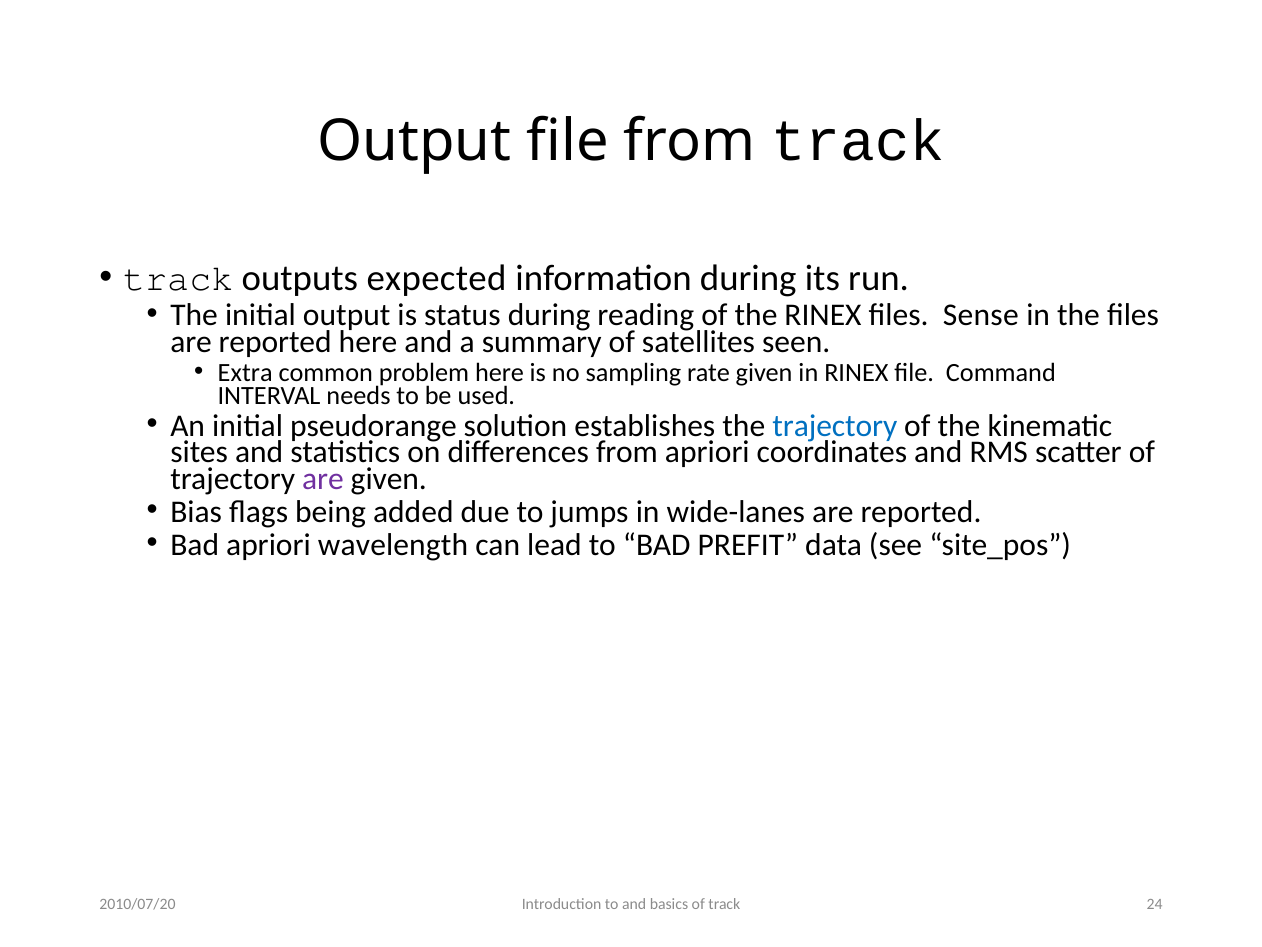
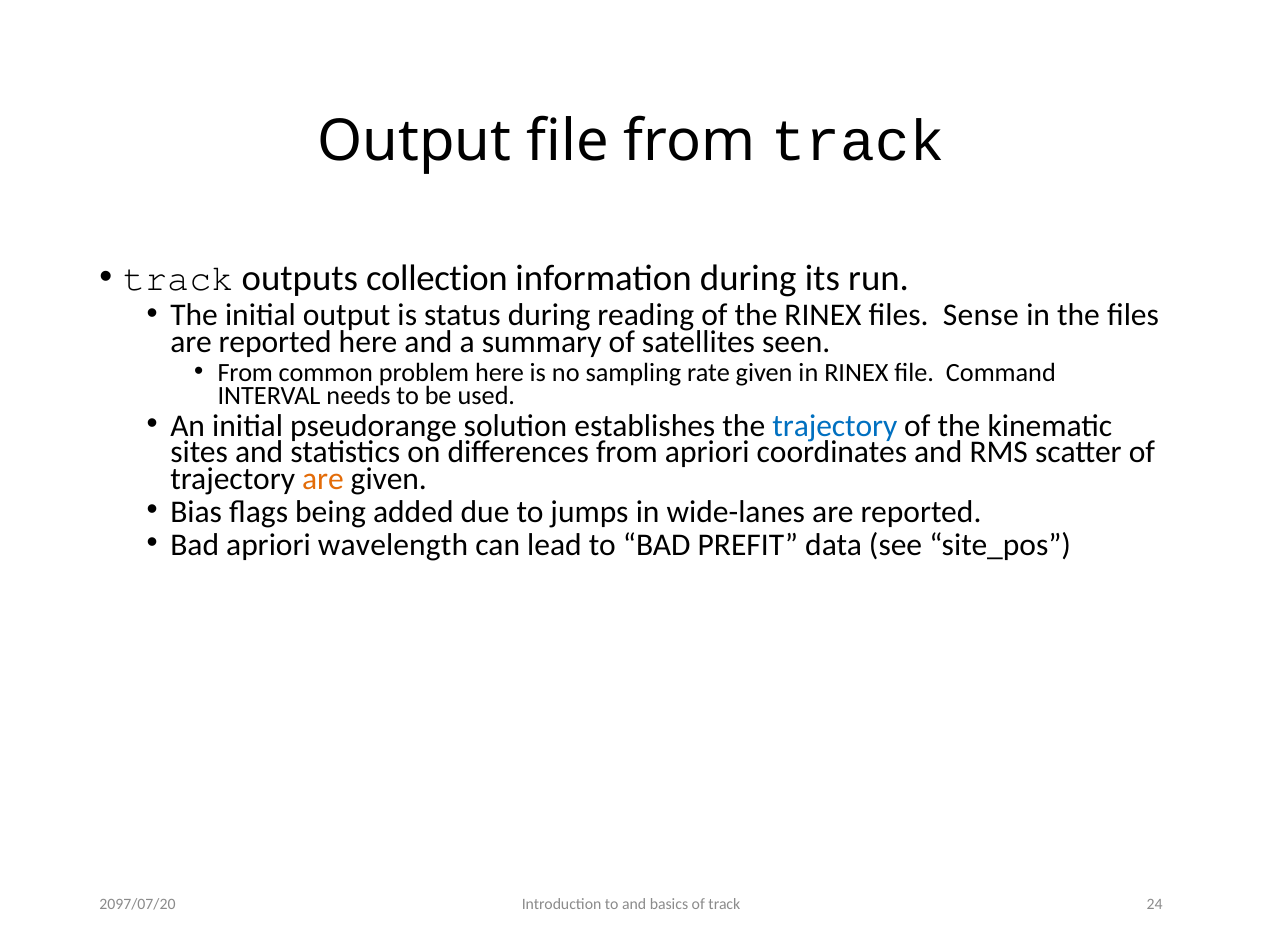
expected: expected -> collection (437, 278)
Extra: Extra -> From (245, 373)
are colour: purple -> orange (323, 479)
2010/07/20: 2010/07/20 -> 2097/07/20 (137, 904)
